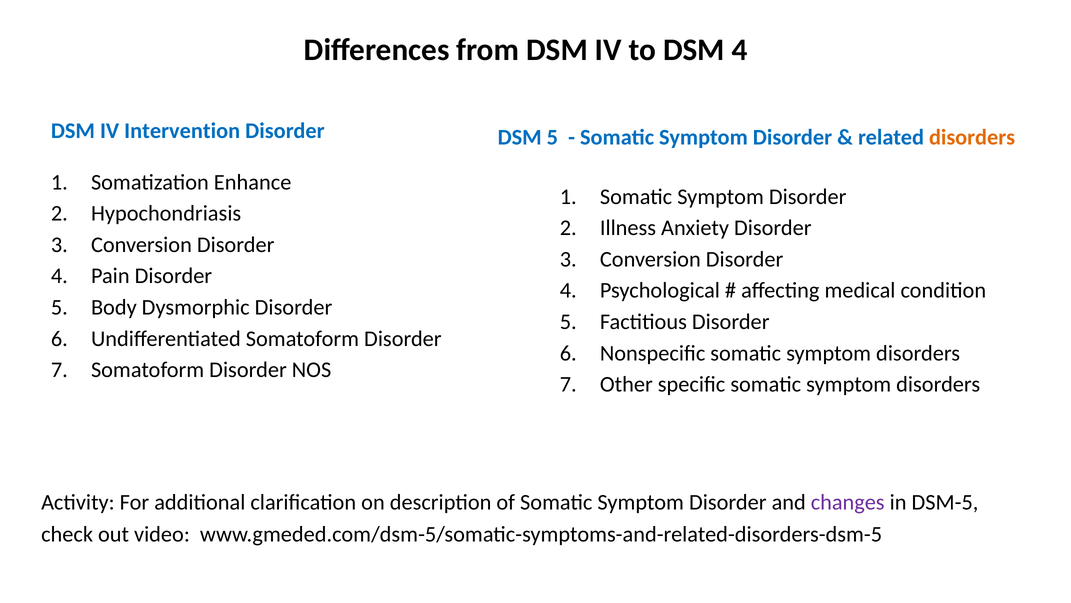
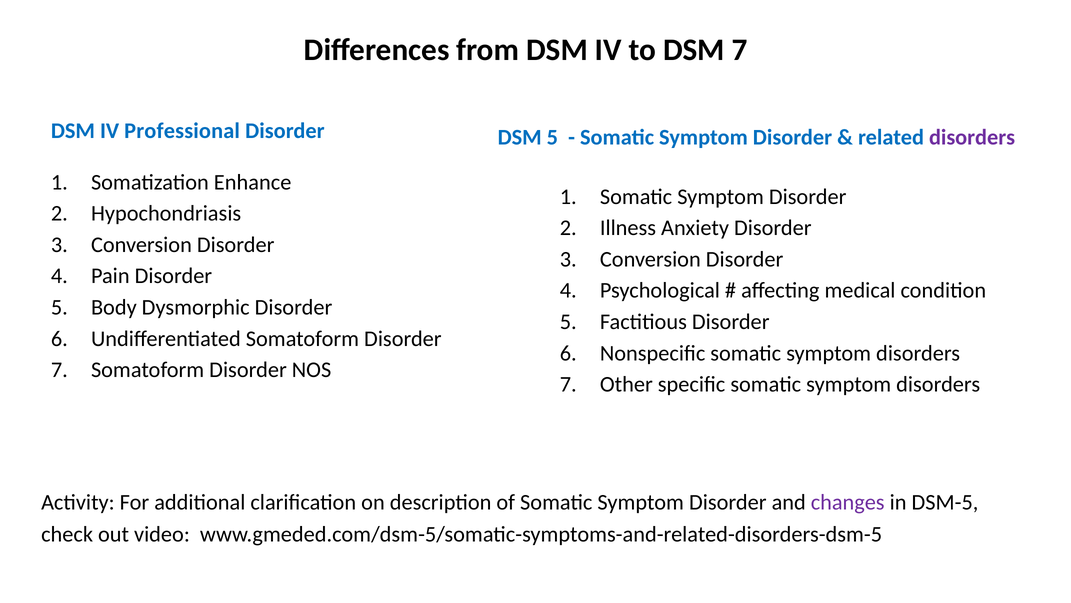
DSM 4: 4 -> 7 (740, 50)
Intervention: Intervention -> Professional (182, 131)
disorders colour: orange -> purple (972, 137)
